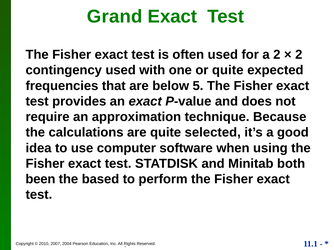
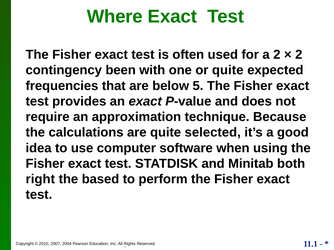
Grand: Grand -> Where (115, 17)
contingency used: used -> been (121, 70)
been: been -> right (40, 179)
